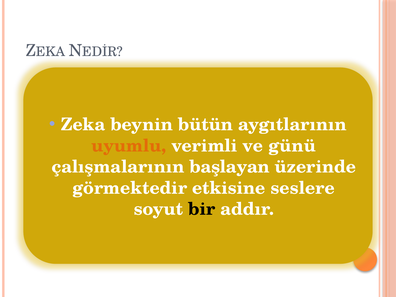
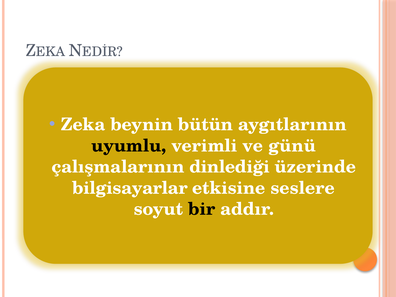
uyumlu colour: orange -> black (129, 146)
başlayan: başlayan -> dinlediği (230, 167)
görmektedir: görmektedir -> bilgisayarlar (130, 188)
